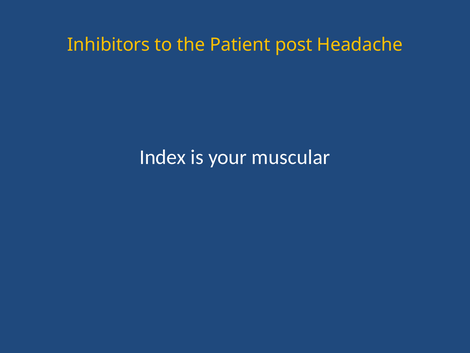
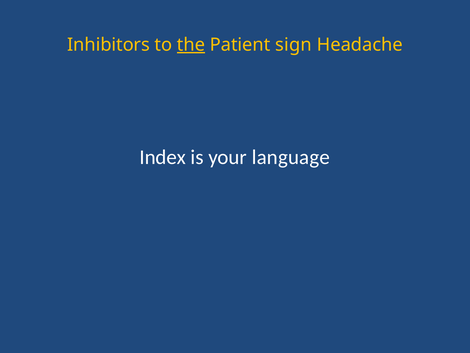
the underline: none -> present (191, 45)
post: post -> sign (294, 45)
muscular: muscular -> language (291, 157)
